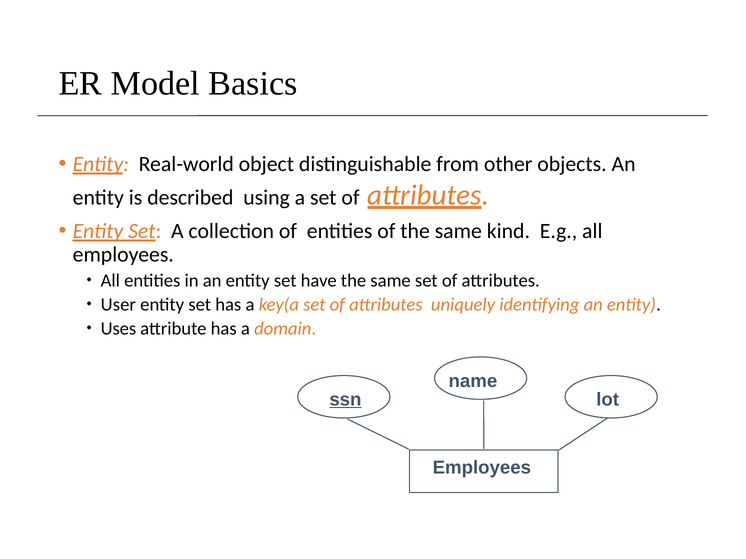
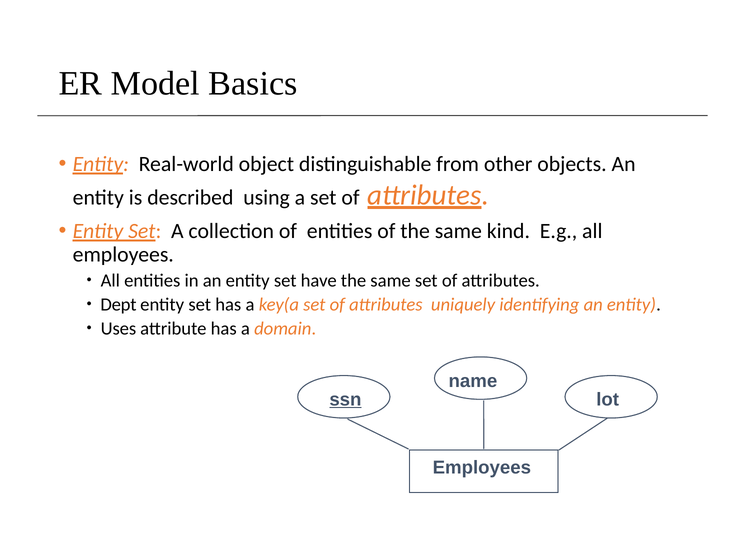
User: User -> Dept (118, 305)
